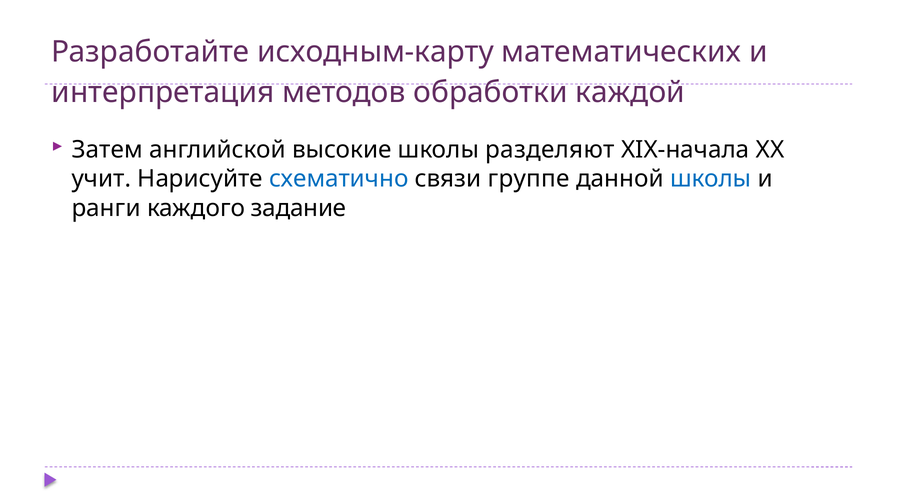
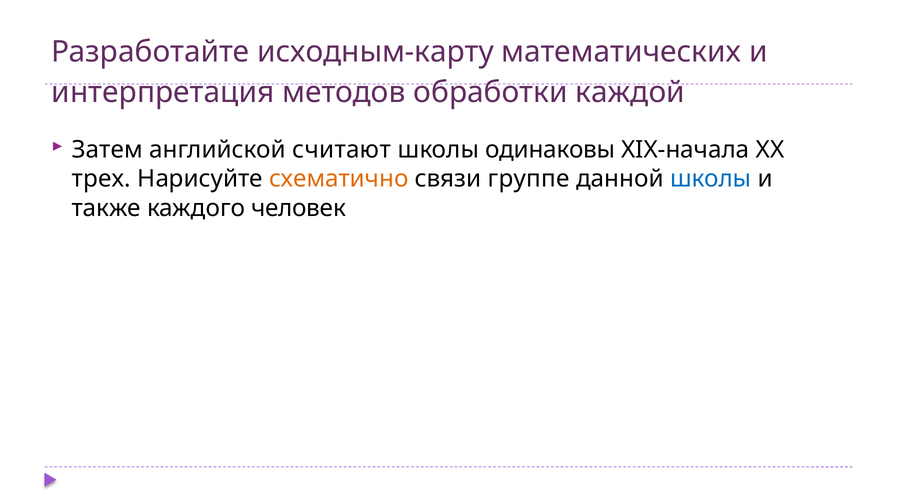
высокие: высокие -> считают (342, 150)
разделяют: разделяют -> одинаковы (550, 150)
учит: учит -> трех (101, 179)
схематично colour: blue -> orange (339, 179)
ранги: ранги -> также (106, 208)
задание: задание -> человек (299, 208)
